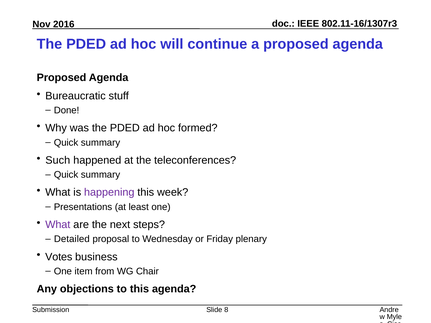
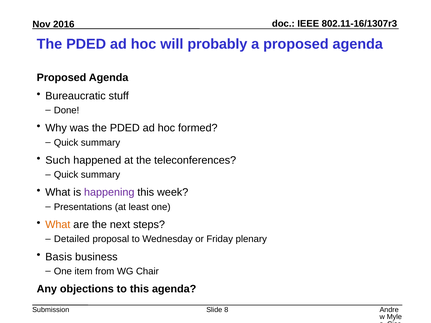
continue: continue -> probably (217, 44)
What colour: purple -> orange (58, 225)
Votes: Votes -> Basis (59, 257)
